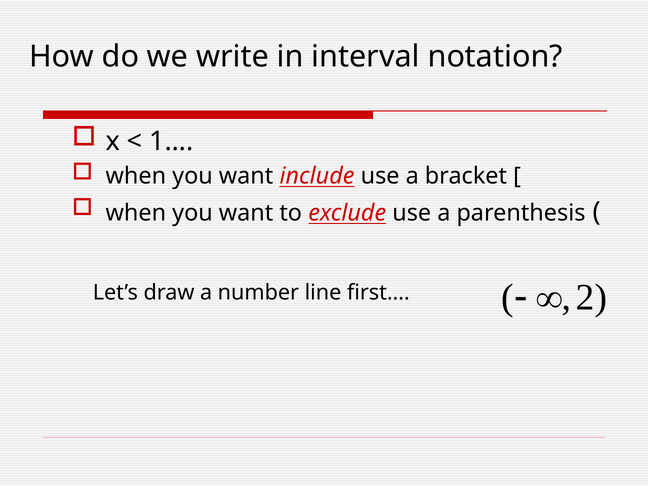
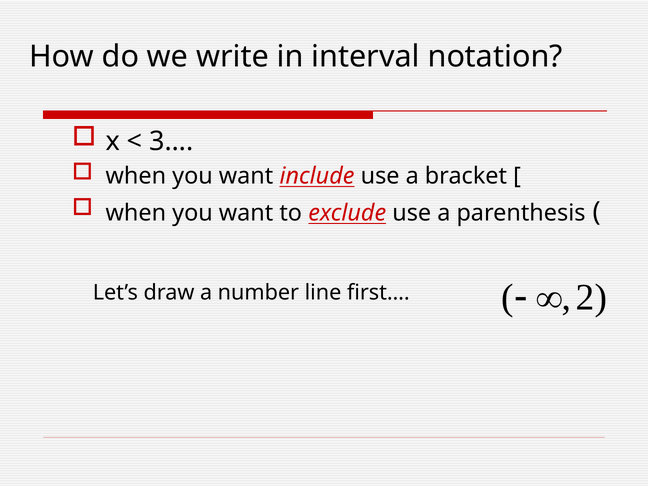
1…: 1… -> 3… (171, 141)
